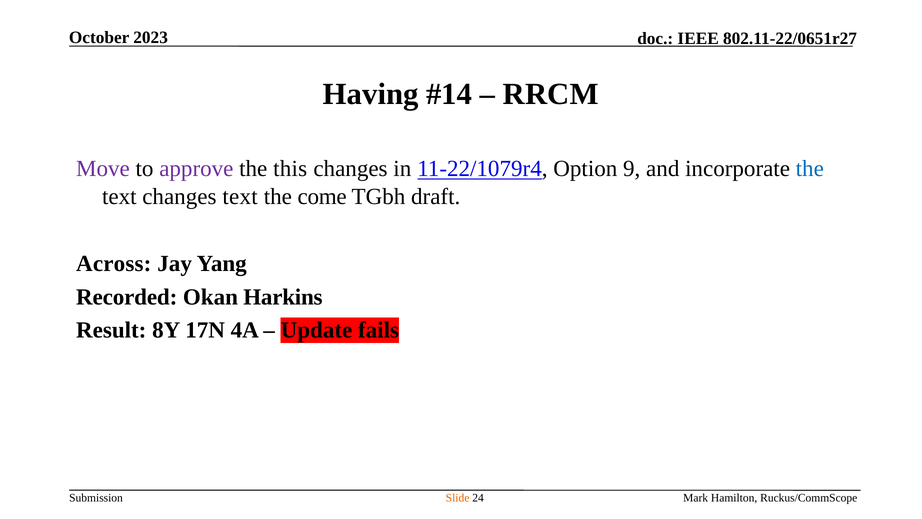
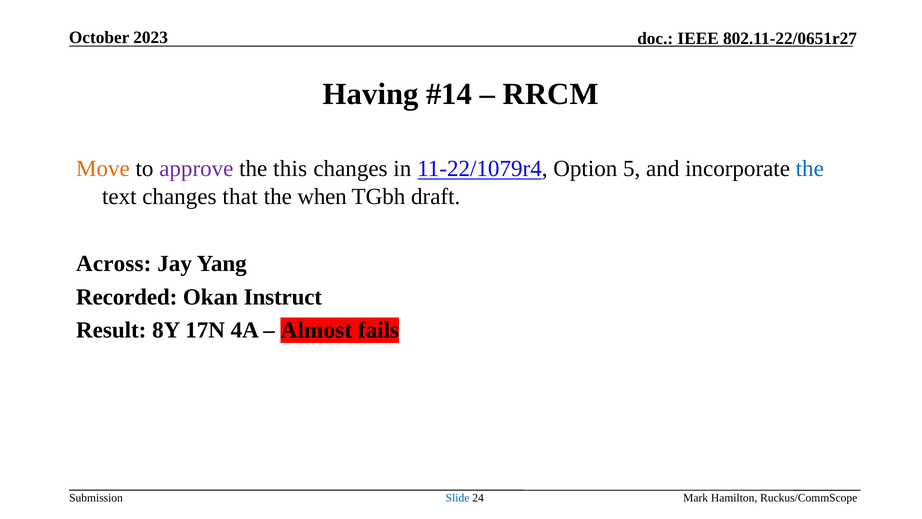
Move colour: purple -> orange (103, 169)
9: 9 -> 5 (632, 169)
changes text: text -> that (240, 196)
come: come -> when (322, 196)
Harkins: Harkins -> Instruct (283, 297)
Update: Update -> Almost (316, 330)
Slide colour: orange -> blue (458, 497)
